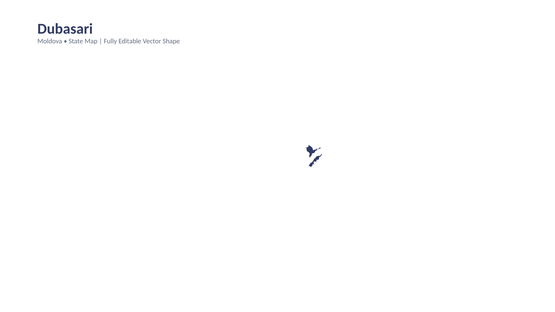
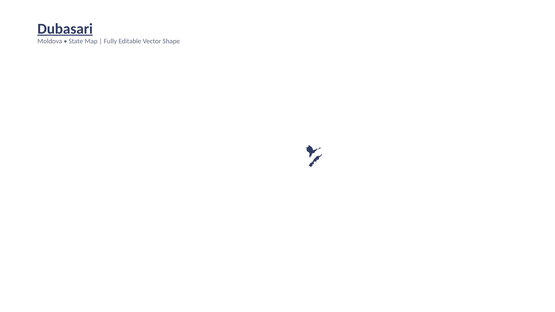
Dubasari underline: none -> present (65, 29)
